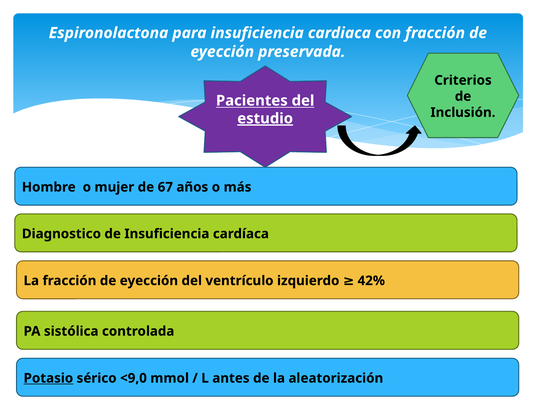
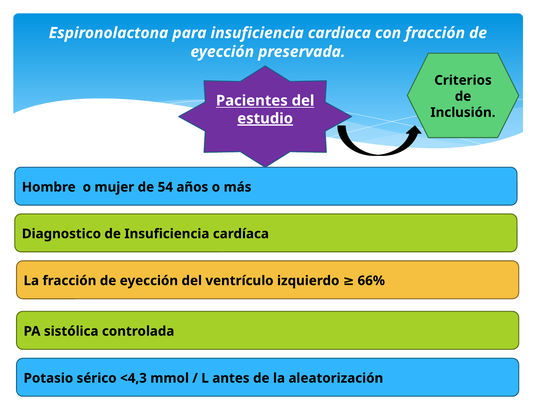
67: 67 -> 54 (165, 187)
42%: 42% -> 66% (371, 281)
Potasio underline: present -> none (48, 378)
<9,0: <9,0 -> <4,3 (133, 378)
